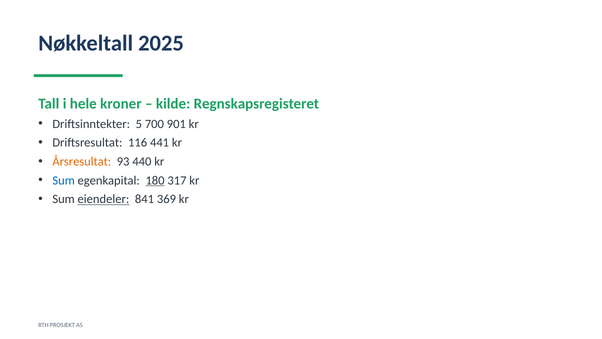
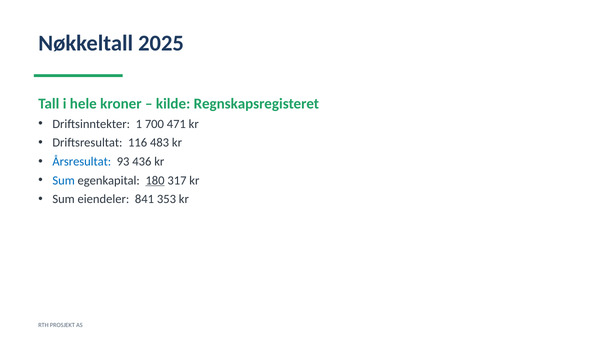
5: 5 -> 1 (139, 124)
901: 901 -> 471 (176, 124)
441: 441 -> 483 (160, 143)
Årsresultat colour: orange -> blue (82, 161)
440: 440 -> 436 (142, 161)
eiendeler underline: present -> none (103, 199)
369: 369 -> 353 (166, 199)
